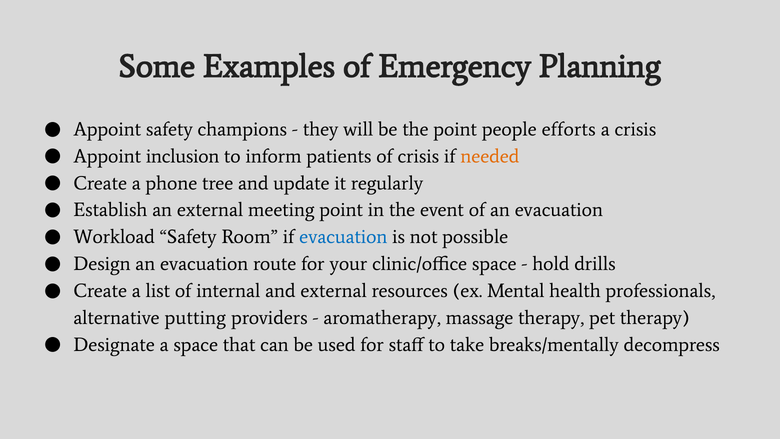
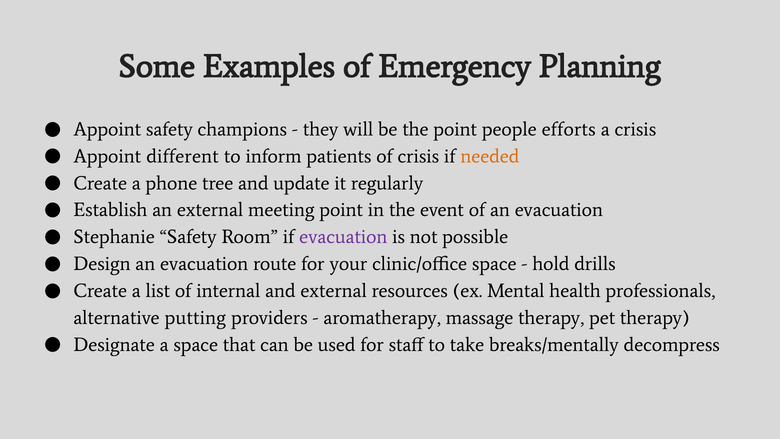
inclusion: inclusion -> different (182, 156)
Workload: Workload -> Stephanie (114, 237)
evacuation colour: blue -> purple (343, 237)
